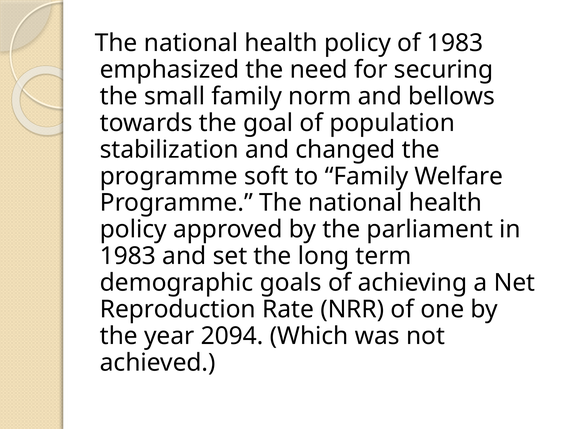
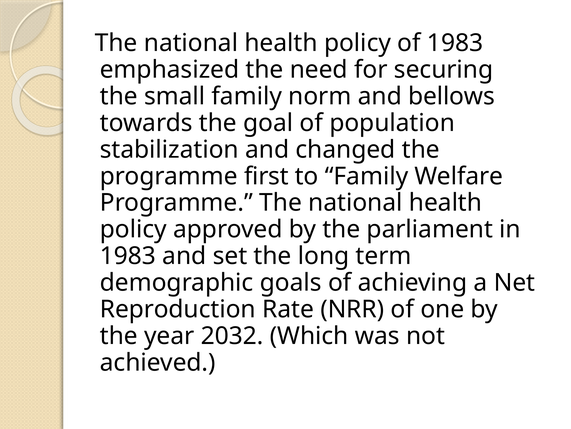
soft: soft -> first (266, 176)
2094: 2094 -> 2032 (232, 335)
